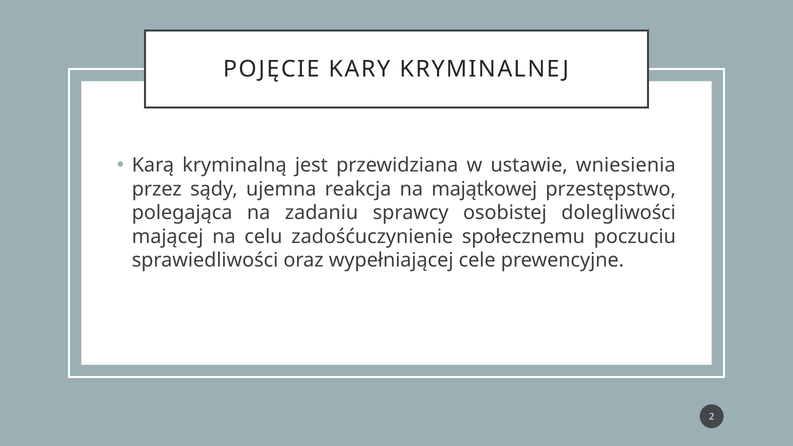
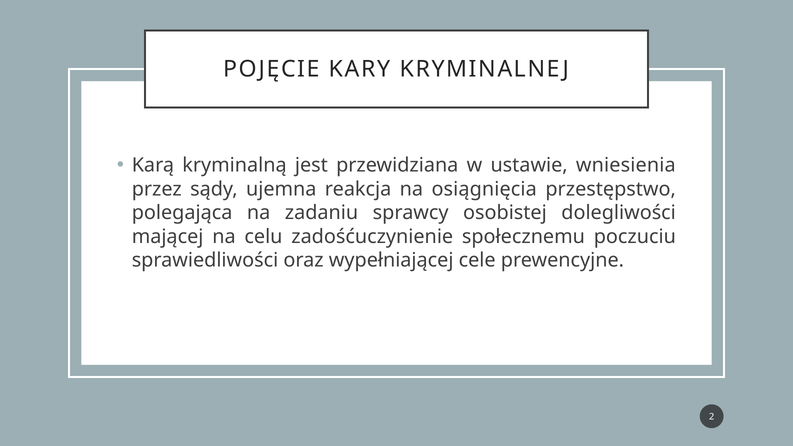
majątkowej: majątkowej -> osiągnięcia (484, 189)
